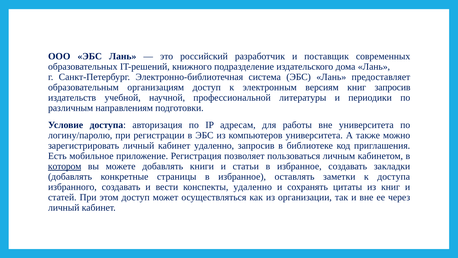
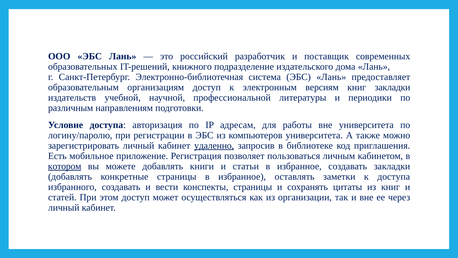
книг запросив: запросив -> закладки (393, 87)
удаленно underline: none -> present (214, 145)
конспекты удаленно: удаленно -> страницы (253, 187)
